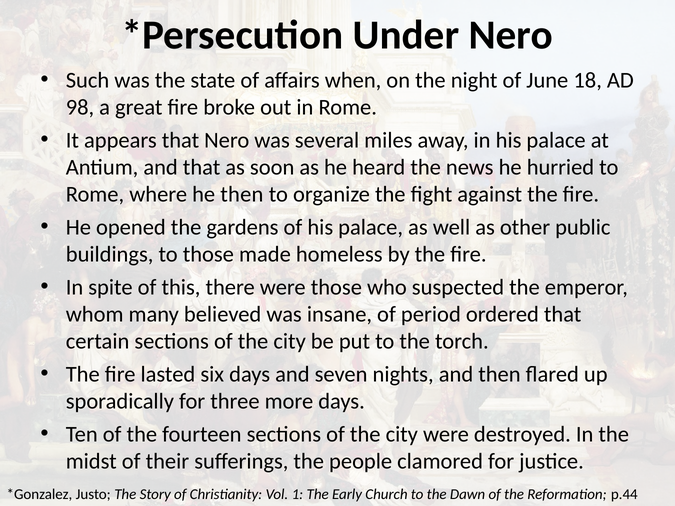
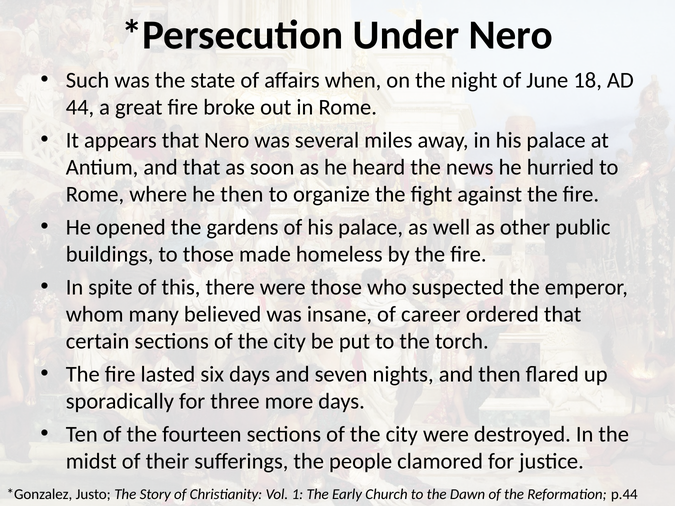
98: 98 -> 44 (80, 107)
period: period -> career (431, 314)
